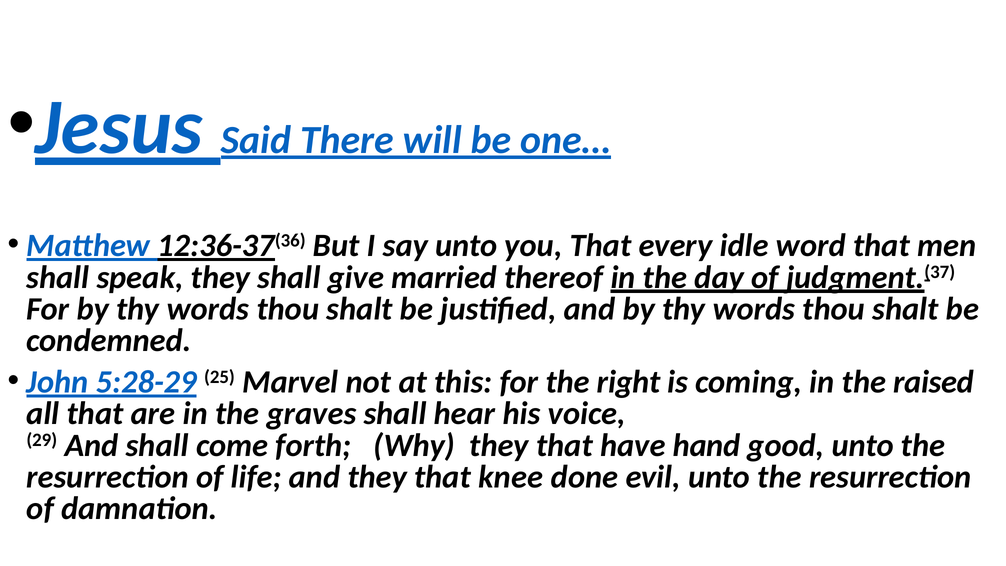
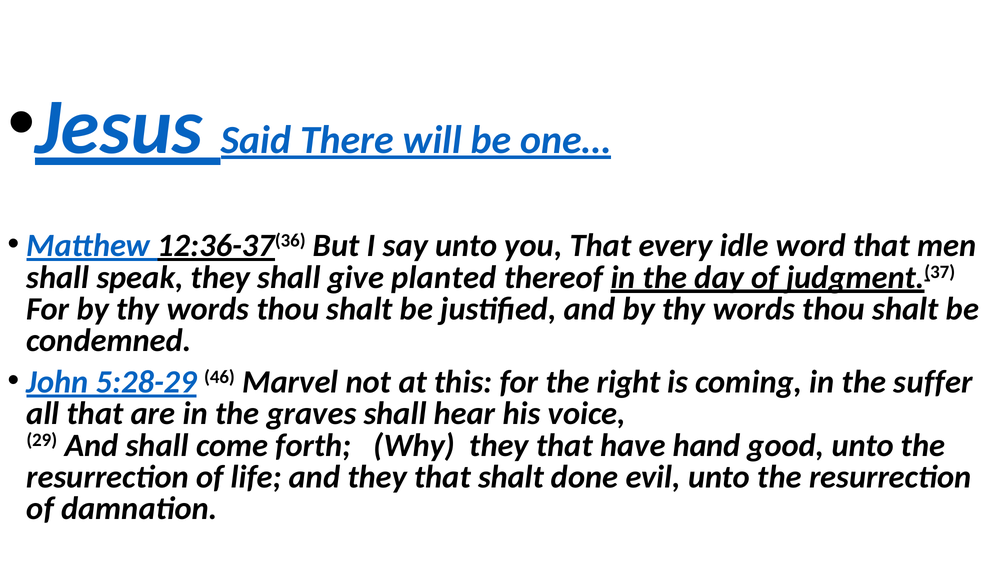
married: married -> planted (444, 277)
25: 25 -> 46 (219, 377)
raised: raised -> suffer (933, 382)
that knee: knee -> shalt (511, 477)
